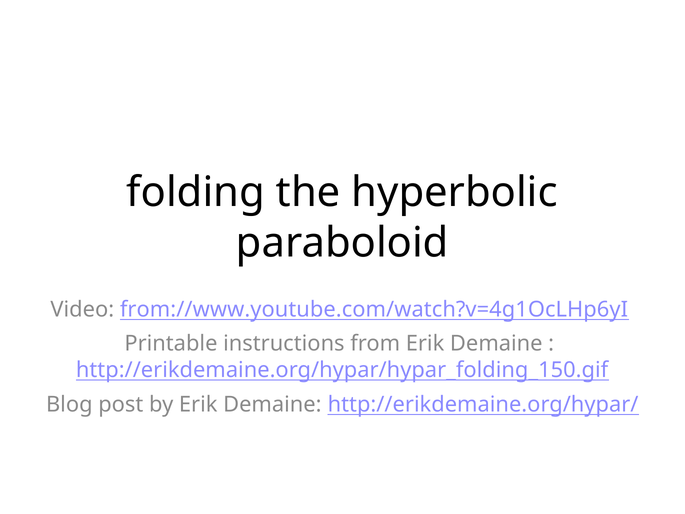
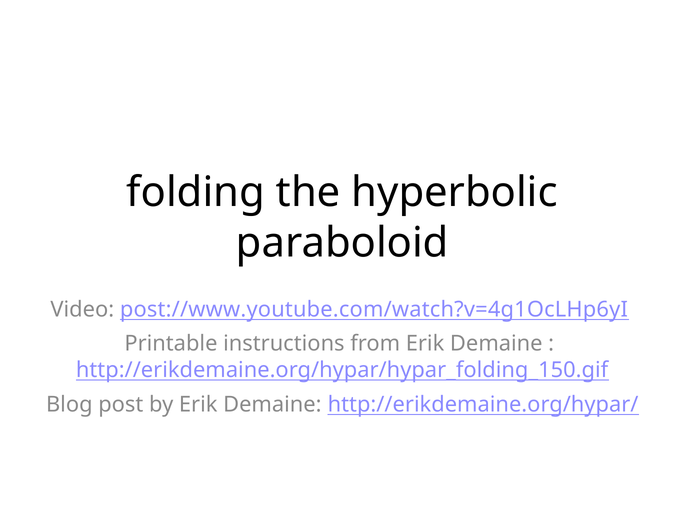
from://www.youtube.com/watch?v=4g1OcLHp6yI: from://www.youtube.com/watch?v=4g1OcLHp6yI -> post://www.youtube.com/watch?v=4g1OcLHp6yI (374, 309)
